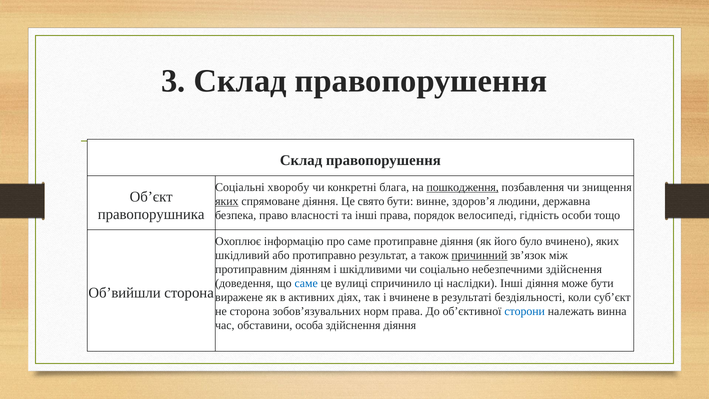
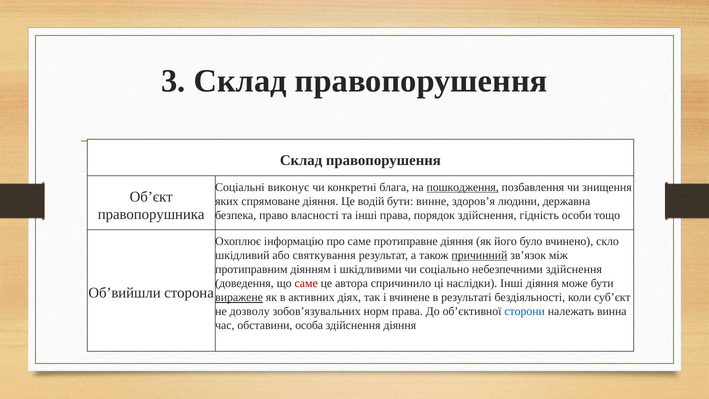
хворобу: хворобу -> виконує (288, 187)
яких underline: present -> none (227, 201)
свято: свято -> водій (371, 201)
порядок велосипеді: велосипеді -> здійснення (487, 215)
вчинено яких: яких -> скло (608, 241)
протиправно: протиправно -> святкування (324, 255)
саме colour: blue -> red (306, 283)
вулиці: вулиці -> автора (352, 283)
виражене underline: none -> present (239, 297)
не сторона: сторона -> дозволу (250, 311)
